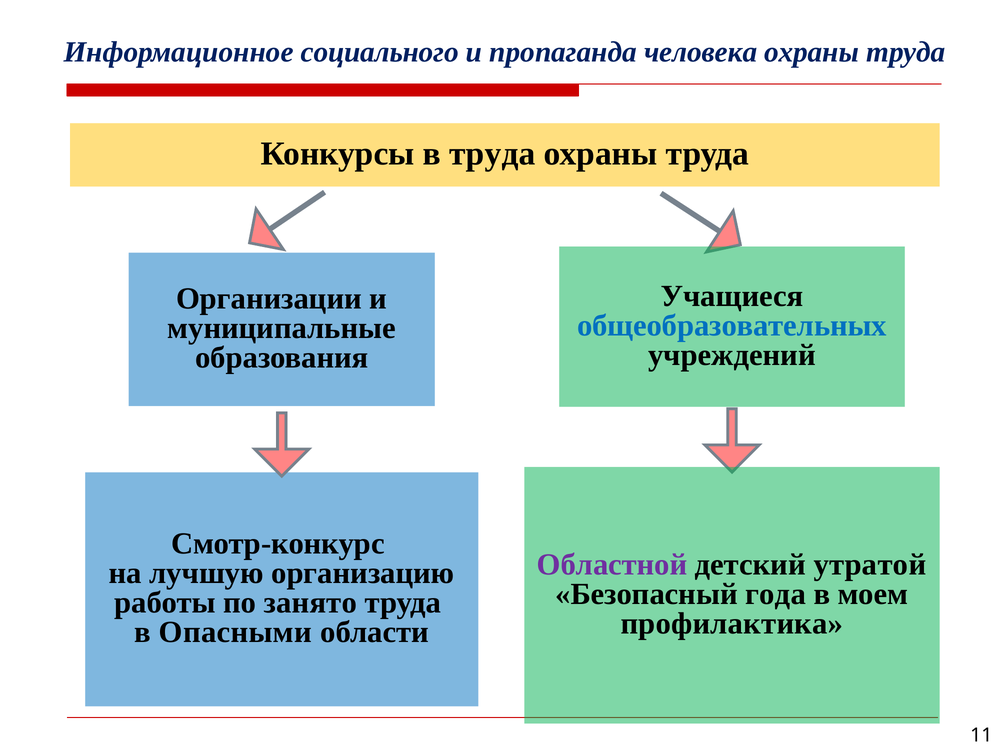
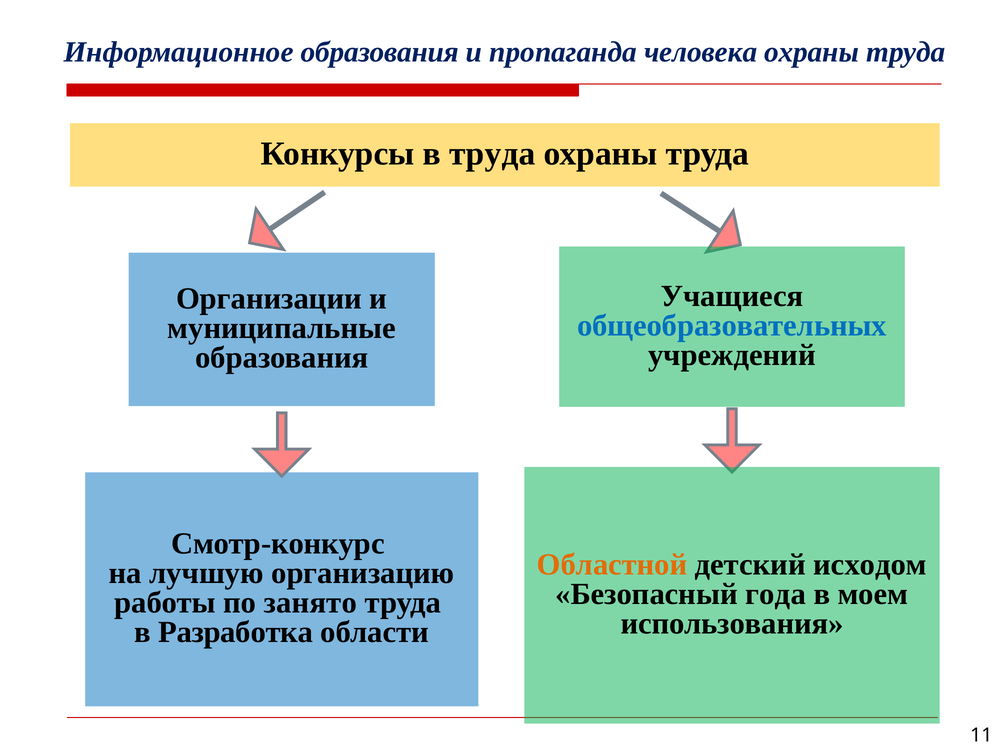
Информационное социального: социального -> образования (380, 52)
Областной colour: purple -> orange (612, 564)
утратой: утратой -> исходом (870, 564)
профилактика: профилактика -> использования (732, 623)
Опасными: Опасными -> Разработка (236, 632)
